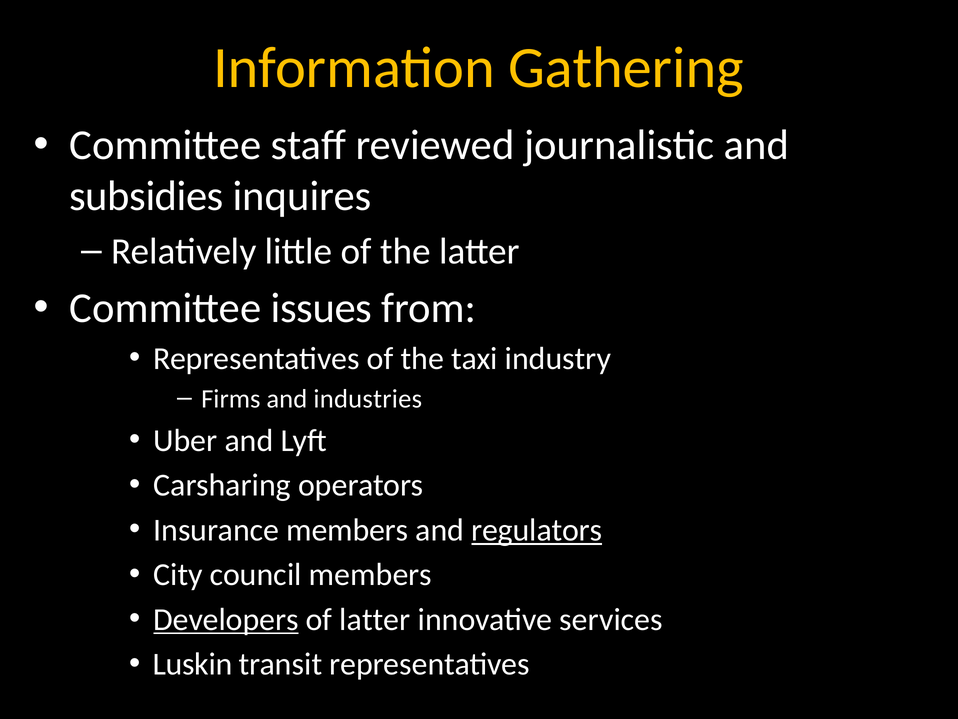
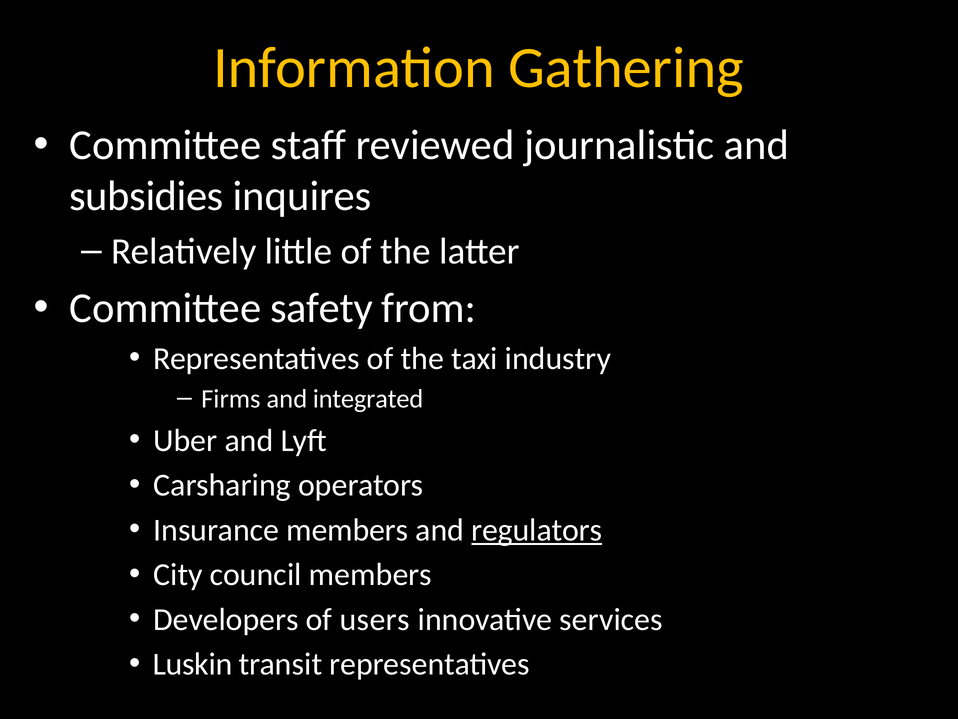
issues: issues -> safety (321, 308)
industries: industries -> integrated (368, 398)
Developers underline: present -> none (226, 619)
of latter: latter -> users (375, 619)
